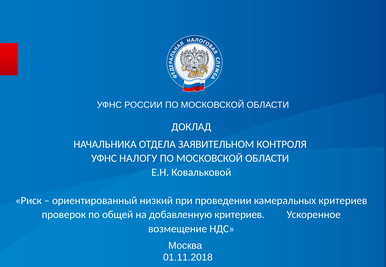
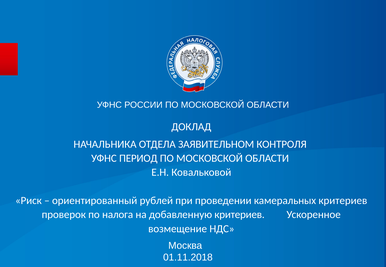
НАЛОГУ: НАЛОГУ -> ПЕРИОД (138, 158)
низкий: низкий -> рублей (156, 201)
общей: общей -> налога (118, 215)
